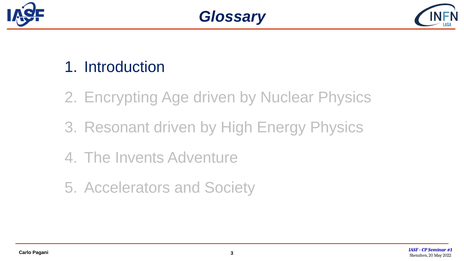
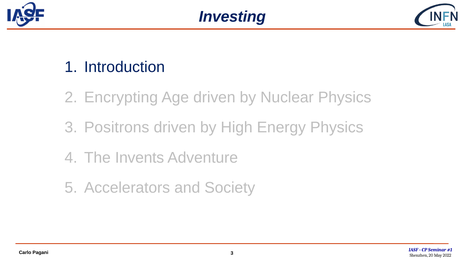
Glossary: Glossary -> Investing (232, 17)
Resonant: Resonant -> Positrons (117, 128)
